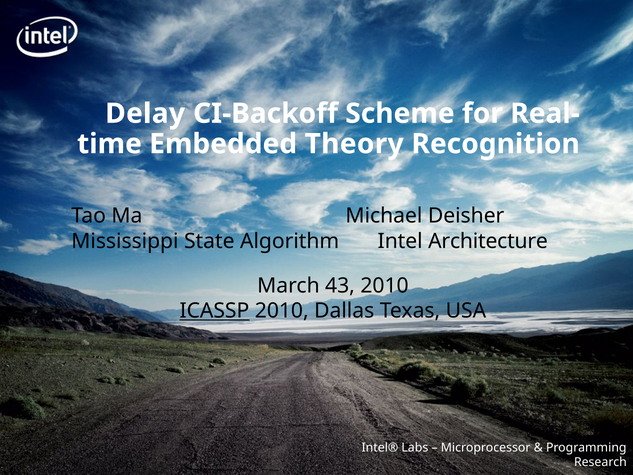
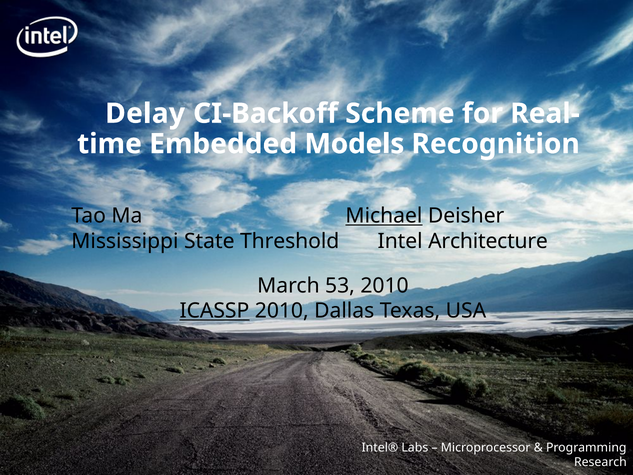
Theory: Theory -> Models (354, 144)
Michael underline: none -> present (384, 216)
Algorithm: Algorithm -> Threshold (290, 241)
43: 43 -> 53 (340, 285)
